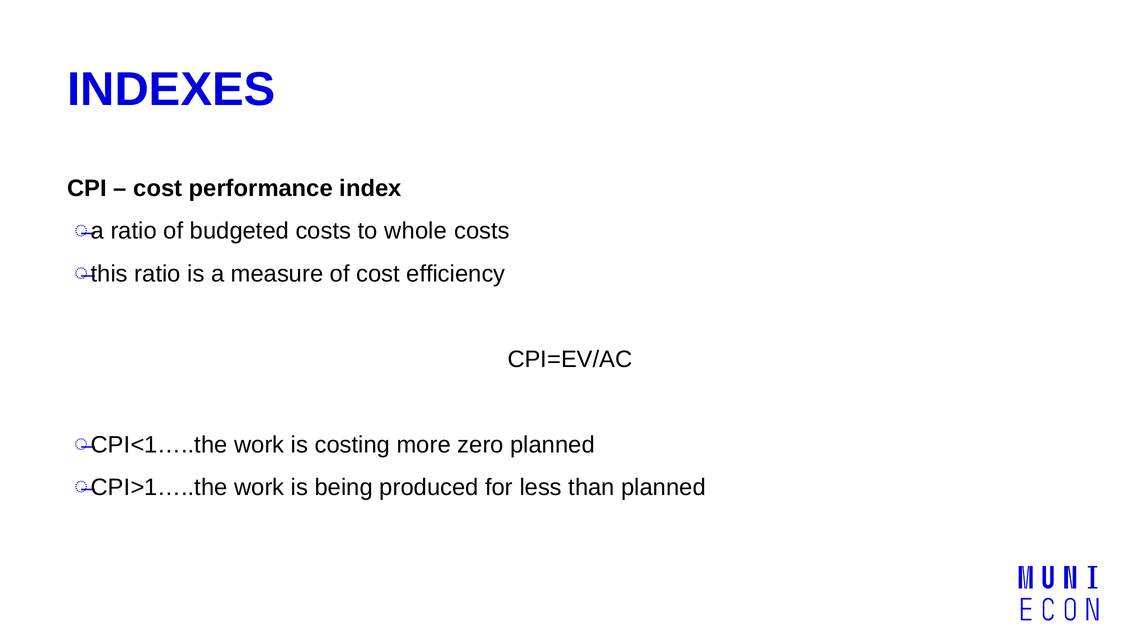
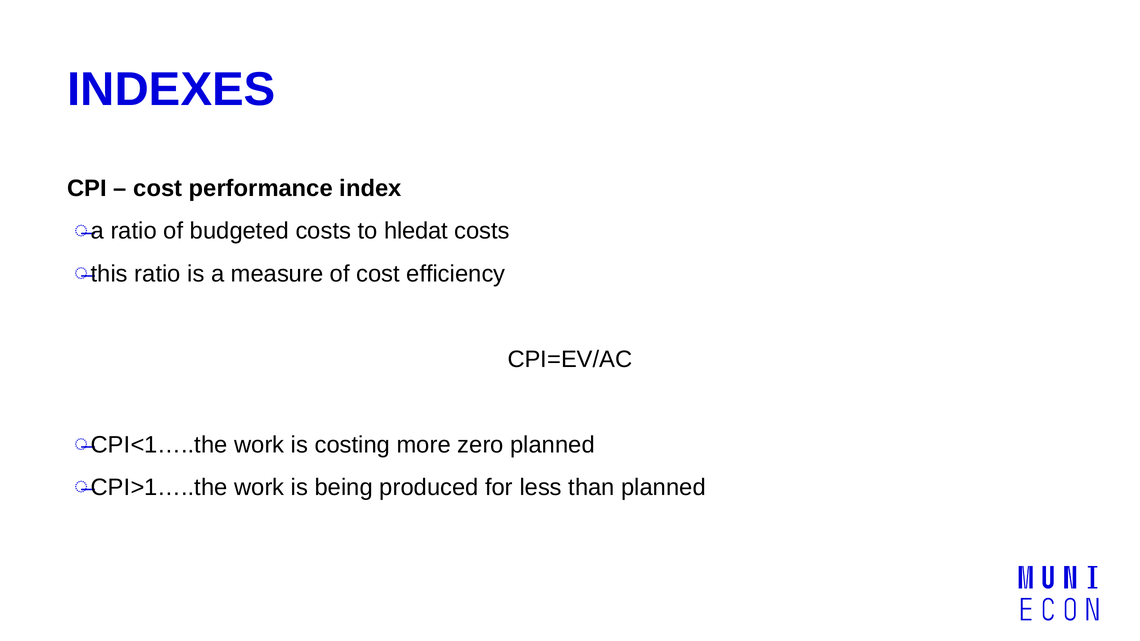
whole: whole -> hledat (416, 231)
